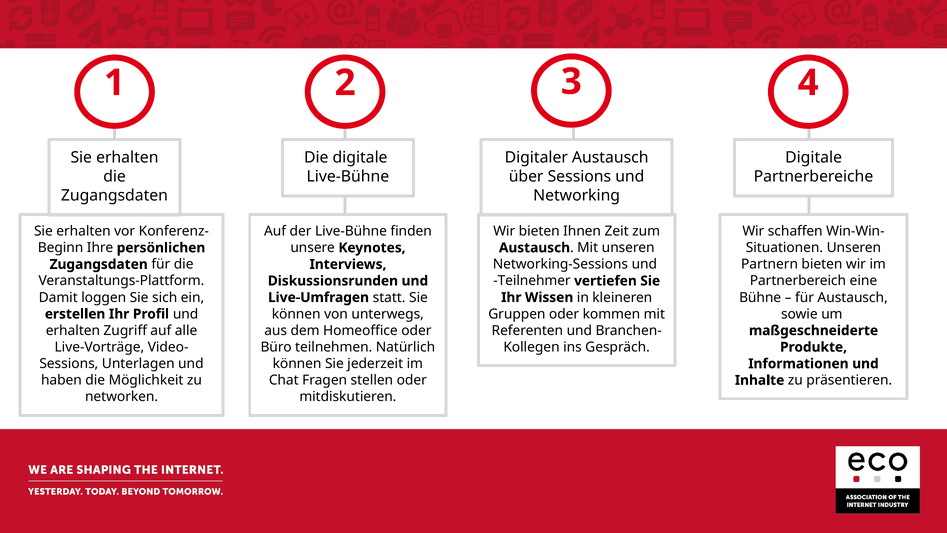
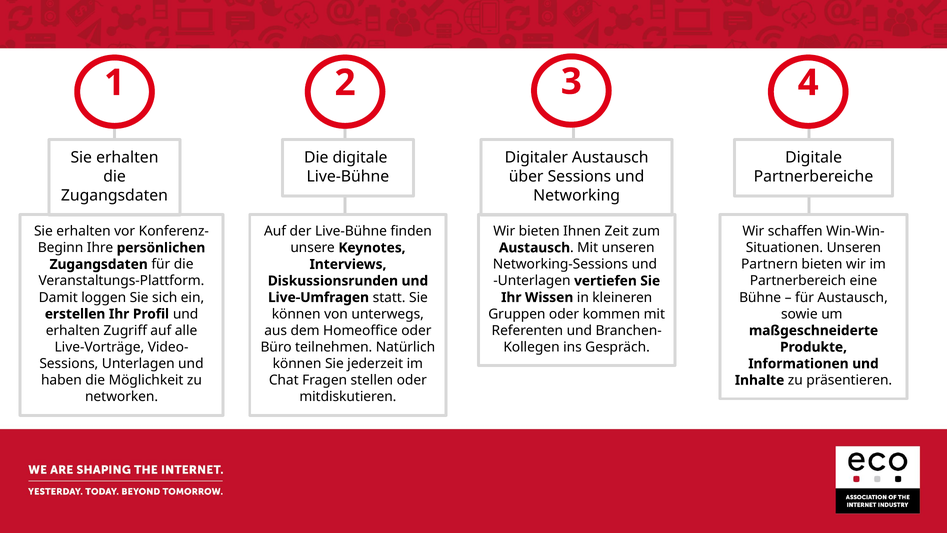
Teilnehmer: Teilnehmer -> Unterlagen (532, 281)
